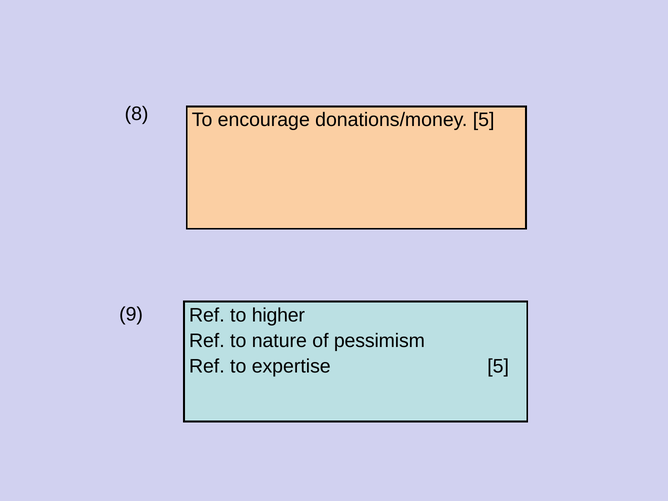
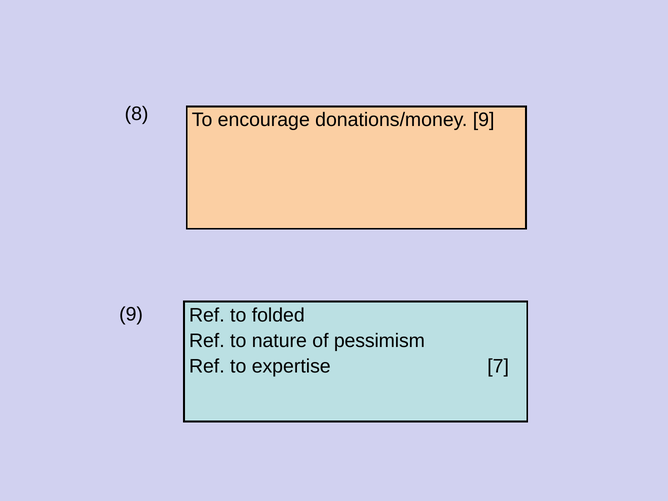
donations/money 5: 5 -> 9 (484, 120)
higher: higher -> folded (278, 315)
expertise 5: 5 -> 7 (498, 366)
